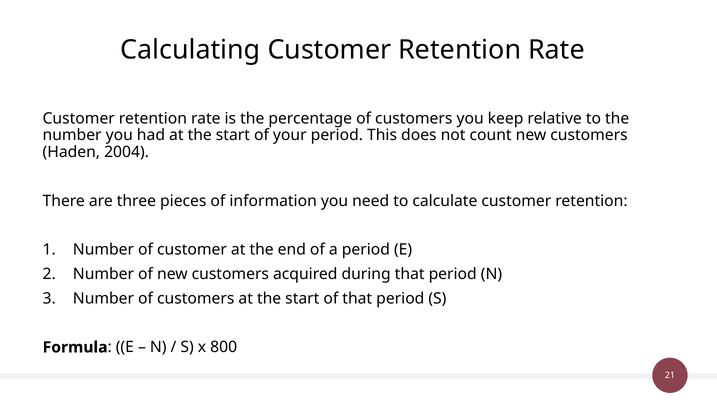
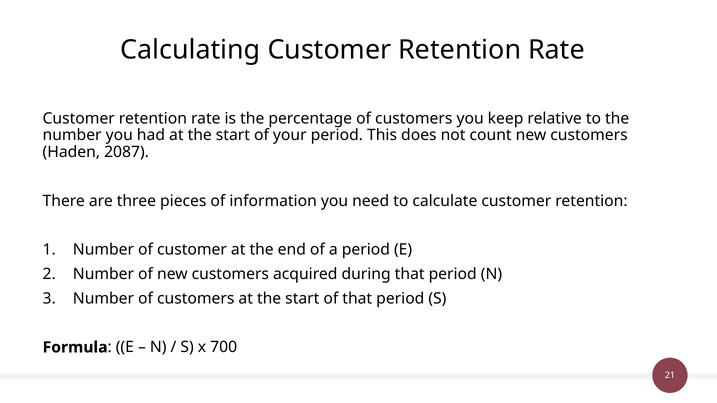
2004: 2004 -> 2087 (127, 152)
800: 800 -> 700 (224, 348)
